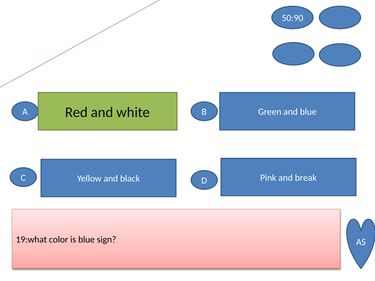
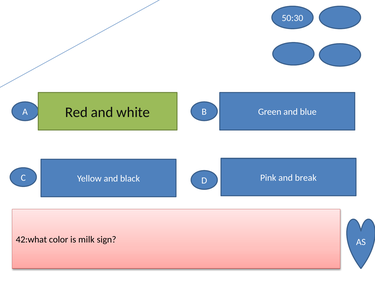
50:90: 50:90 -> 50:30 (292, 18)
19:what: 19:what -> 42:what (31, 240)
is blue: blue -> milk (86, 240)
